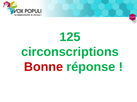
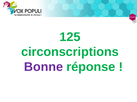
Bonne colour: red -> purple (43, 67)
